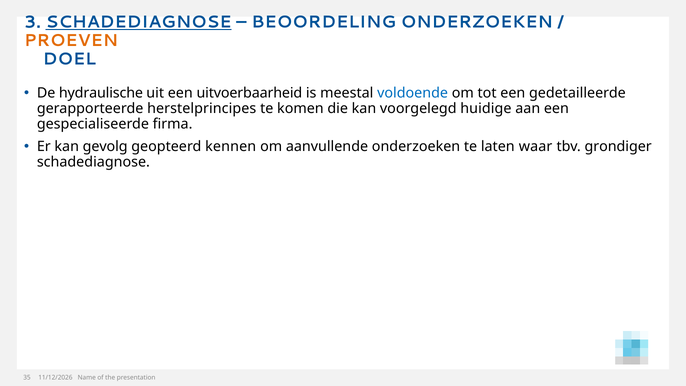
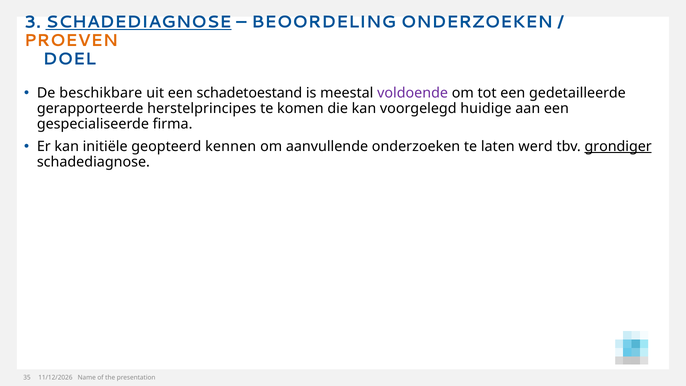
hydraulische: hydraulische -> beschikbare (101, 93)
uitvoerbaarheid: uitvoerbaarheid -> schadetoestand (249, 93)
voldoende colour: blue -> purple (413, 93)
gevolg: gevolg -> initiële (105, 146)
waar: waar -> werd (536, 146)
grondiger underline: none -> present (618, 146)
